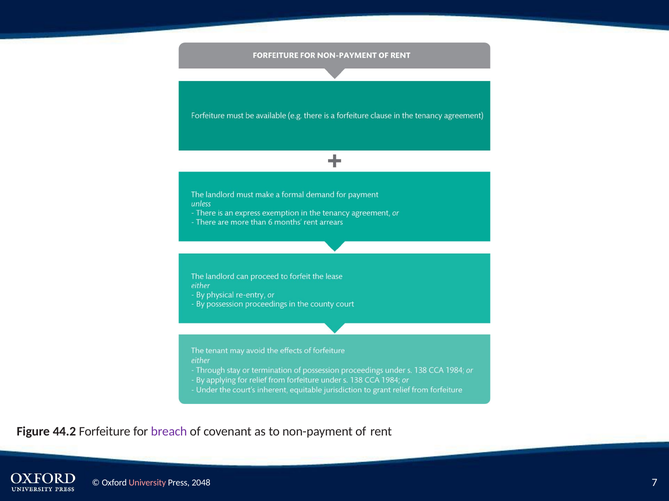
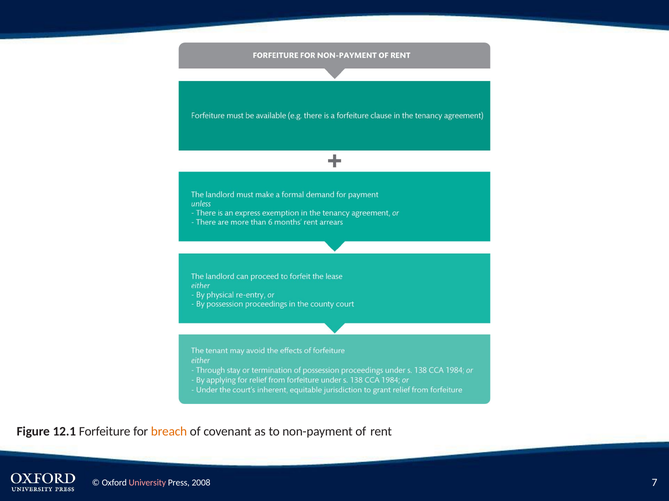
44.2: 44.2 -> 12.1 (64, 432)
breach colour: purple -> orange (169, 432)
2048: 2048 -> 2008 (201, 483)
